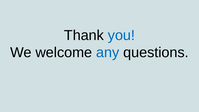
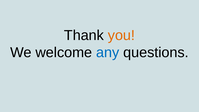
you colour: blue -> orange (121, 35)
